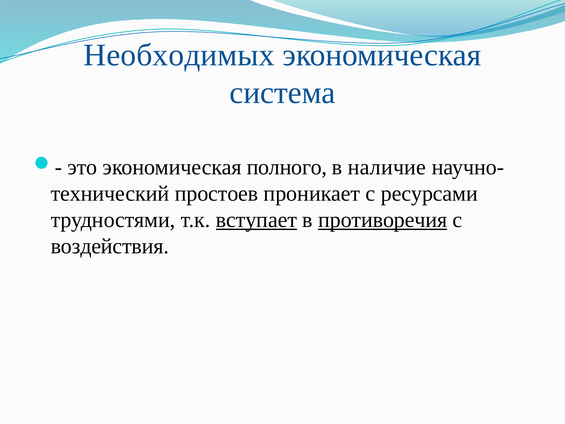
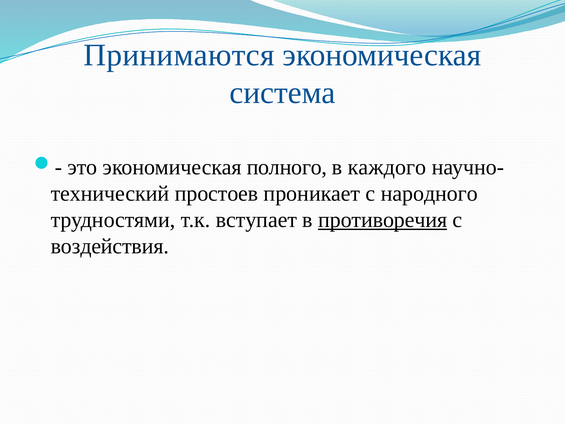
Необходимых: Необходимых -> Принимаются (179, 55)
наличие: наличие -> каждого (387, 167)
ресурсами: ресурсами -> народного (429, 193)
вступает underline: present -> none (256, 220)
